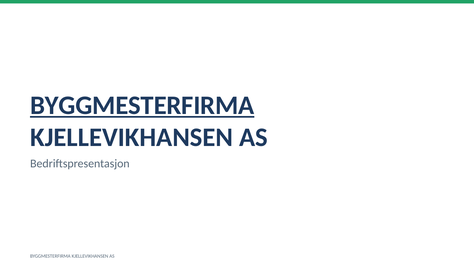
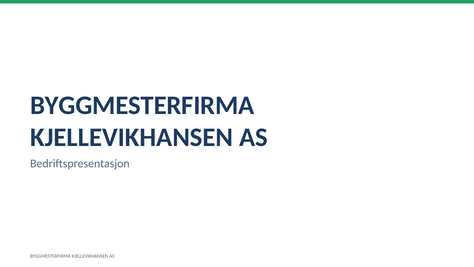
BYGGMESTERFIRMA underline: present -> none (142, 105)
